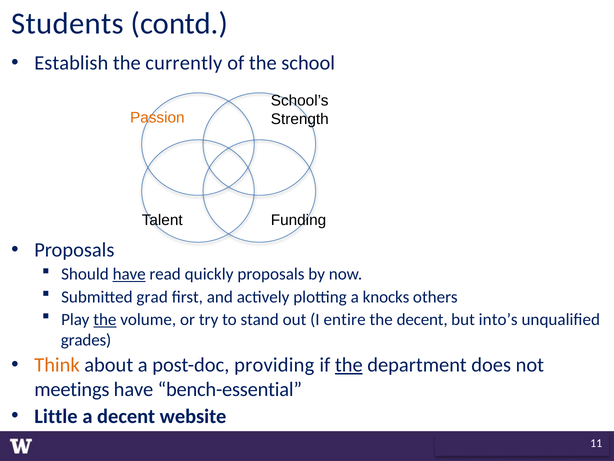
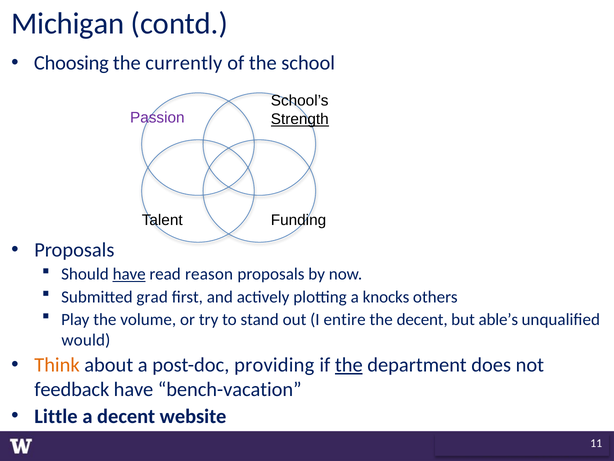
Students: Students -> Michigan (68, 23)
Establish: Establish -> Choosing (71, 63)
Passion colour: orange -> purple (157, 118)
Strength underline: none -> present (300, 119)
quickly: quickly -> reason (209, 274)
the underline: present -> none (105, 319)
into’s: into’s -> able’s (498, 319)
grades: grades -> would (86, 340)
meetings: meetings -> feedback (72, 389)
bench-essential: bench-essential -> bench-vacation (230, 389)
